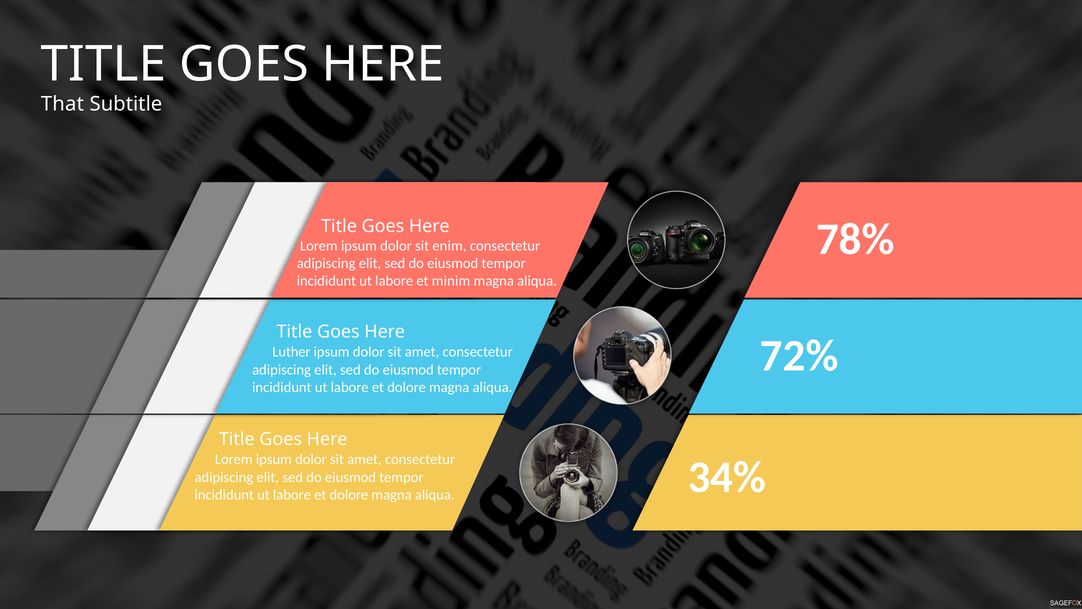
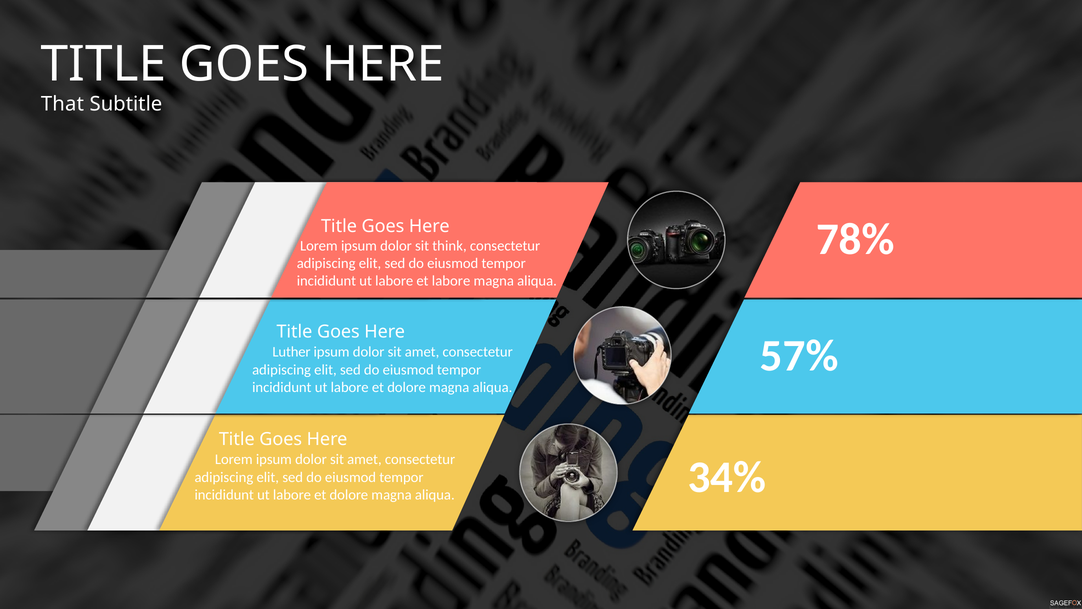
enim: enim -> think (449, 246)
et minim: minim -> labore (451, 281)
72%: 72% -> 57% (799, 356)
